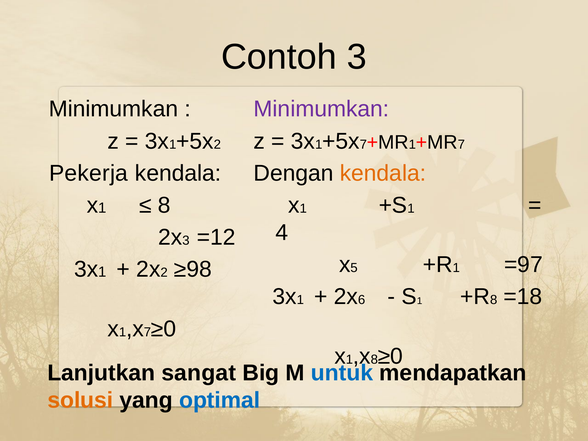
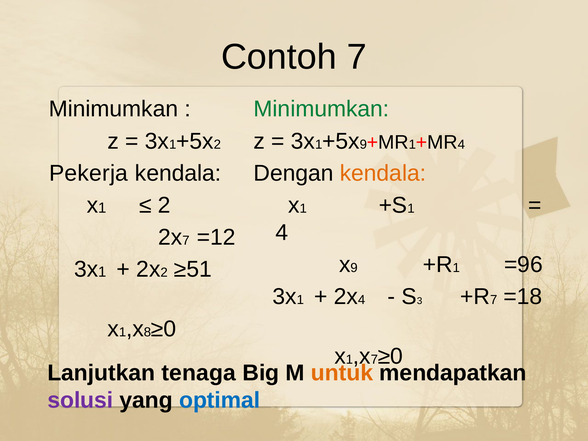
Contoh 3: 3 -> 7 (357, 57)
Minimumkan colour: purple -> green (321, 109)
7: 7 -> 9 (363, 144)
7: 7 -> 4 (461, 144)
8: 8 -> 2 (164, 205)
3: 3 -> 7 (186, 240)
5: 5 -> 9 (354, 268)
=97: =97 -> =96 (523, 265)
≥98: ≥98 -> ≥51 (193, 269)
6: 6 -> 4 (362, 300)
1: 1 -> 3 (420, 301)
8: 8 -> 7 (494, 300)
7: 7 -> 8 (147, 332)
8: 8 -> 7 (374, 359)
sangat: sangat -> tenaga (199, 373)
untuk colour: blue -> orange (342, 373)
solusi colour: orange -> purple (80, 400)
